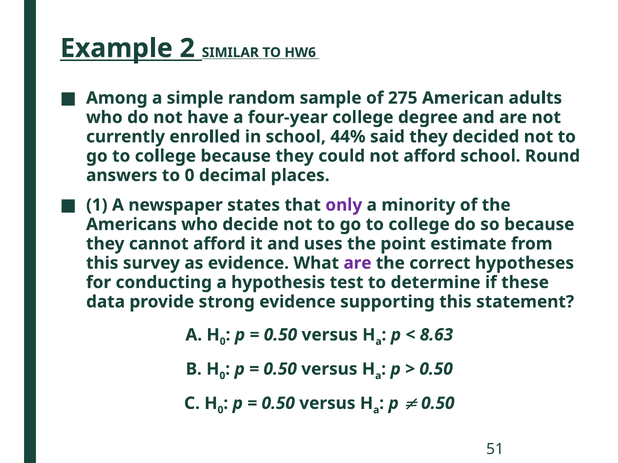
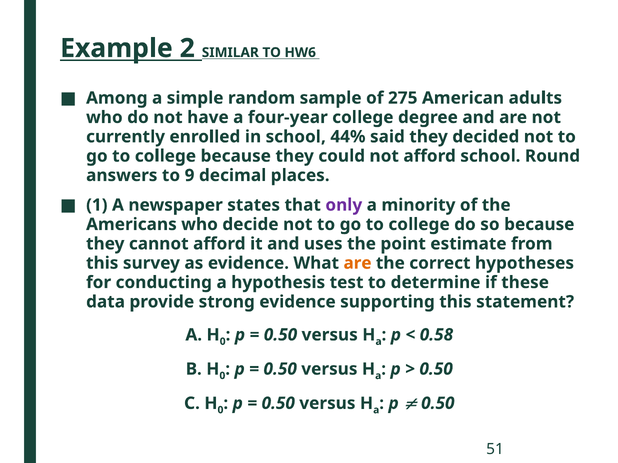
to 0: 0 -> 9 (190, 176)
are colour: purple -> orange (358, 263)
8.63: 8.63 -> 0.58 (436, 335)
